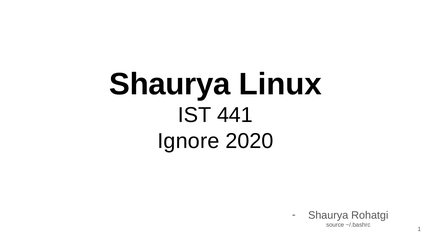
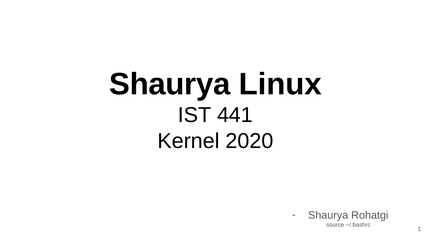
Ignore: Ignore -> Kernel (189, 141)
